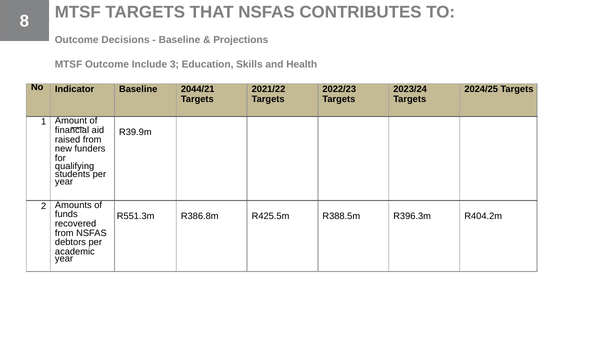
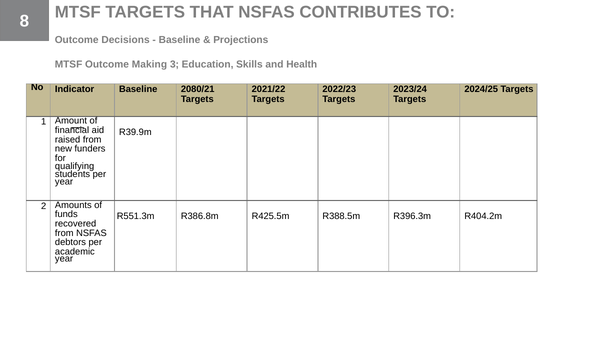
Include: Include -> Making (149, 64)
2044/21: 2044/21 -> 2080/21 (198, 89)
